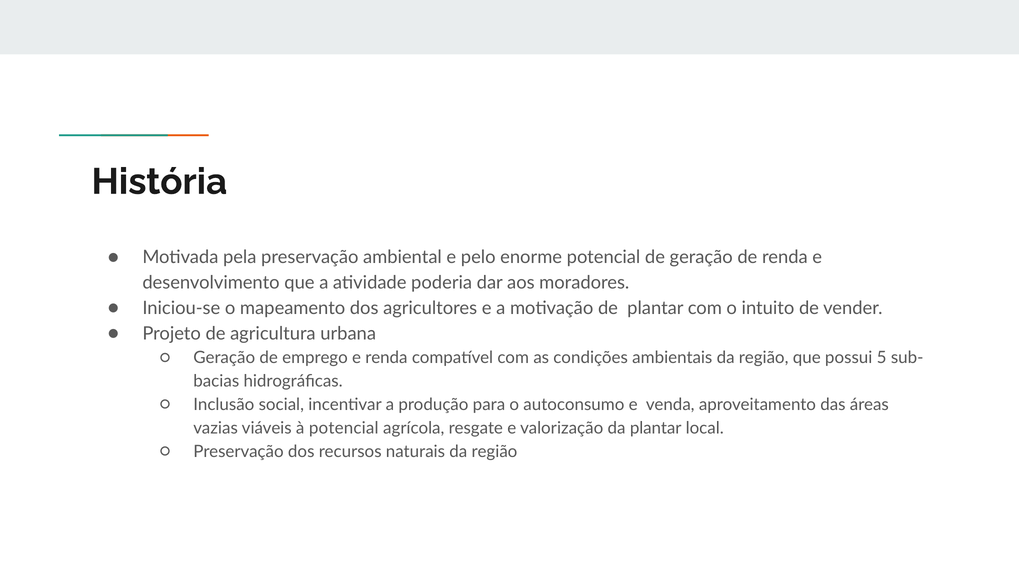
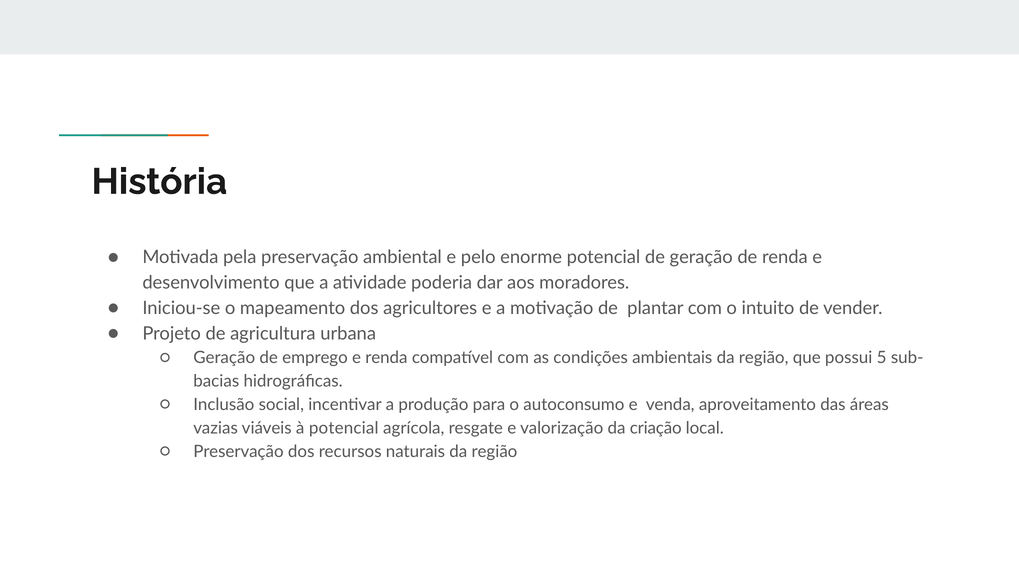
da plantar: plantar -> criação (656, 428)
